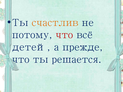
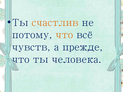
что colour: red -> orange (64, 35)
детей: детей -> чувств (31, 47)
решается: решается -> человека (76, 60)
